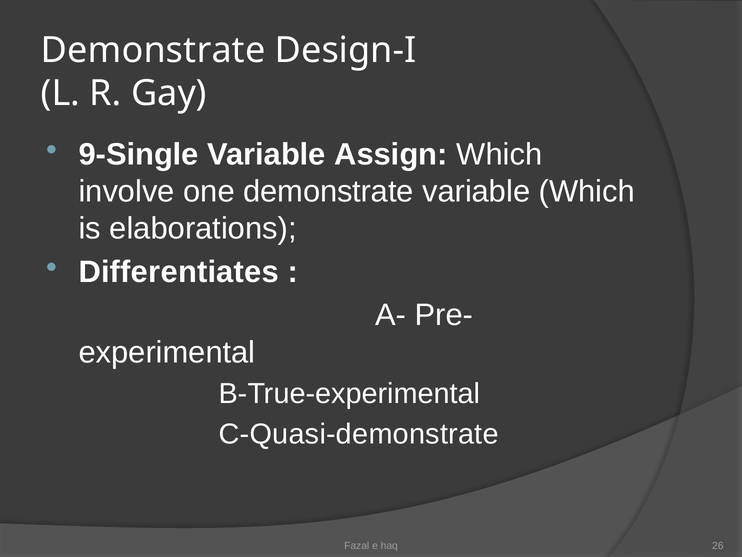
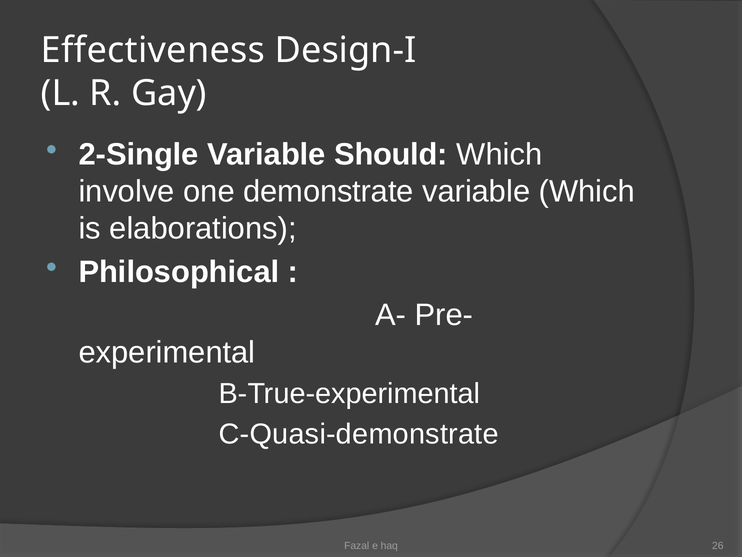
Demonstrate: Demonstrate -> Effectiveness (153, 50)
9-Single: 9-Single -> 2-Single (139, 154)
Assign: Assign -> Should (391, 154)
Differentiates: Differentiates -> Philosophical (179, 272)
